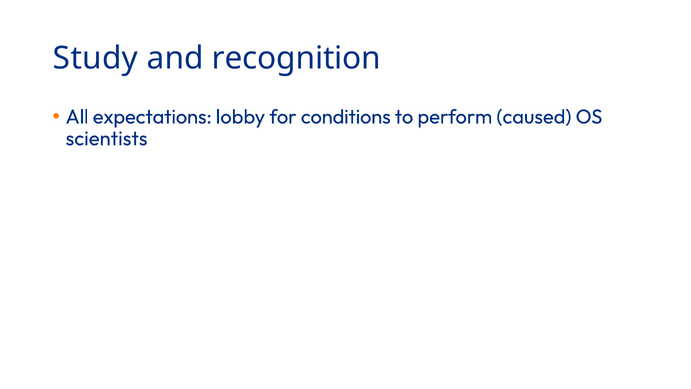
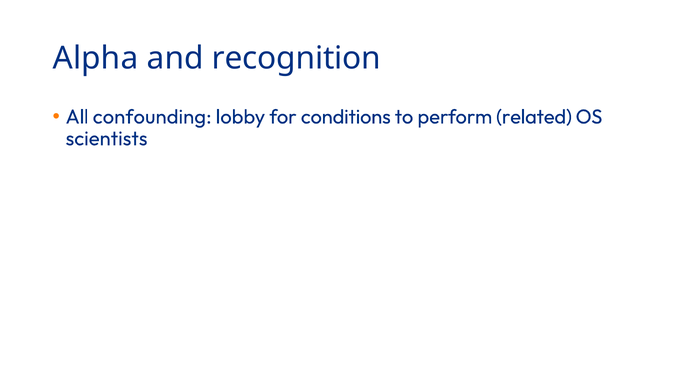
Study: Study -> Alpha (96, 58)
expectations: expectations -> confounding (152, 117)
caused: caused -> related (534, 117)
